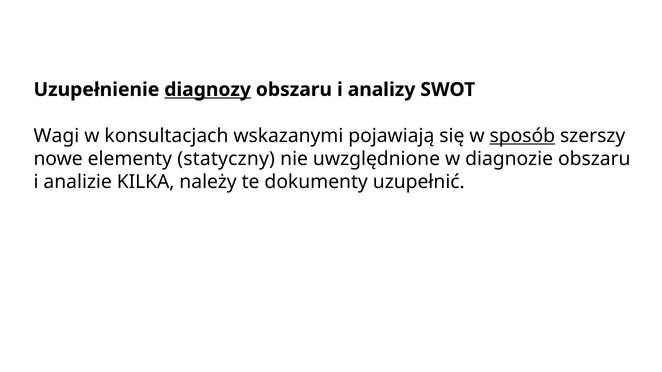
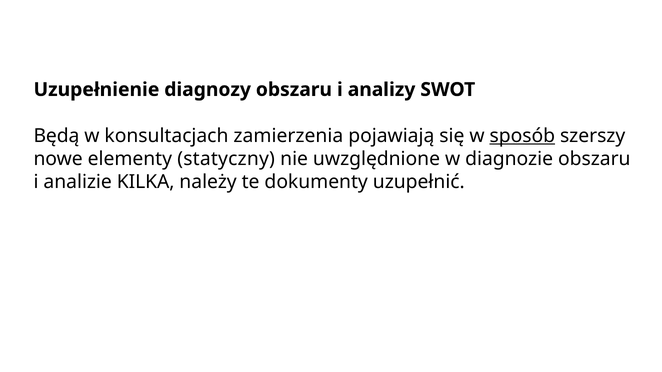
diagnozy underline: present -> none (208, 90)
Wagi: Wagi -> Będą (56, 136)
wskazanymi: wskazanymi -> zamierzenia (288, 136)
